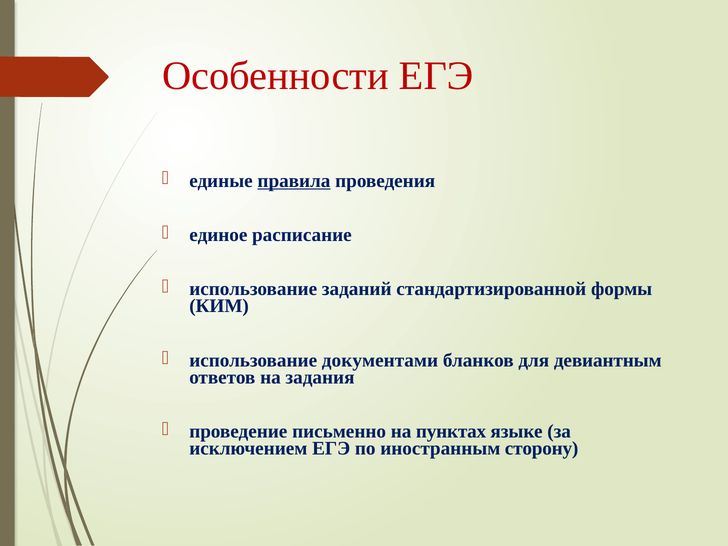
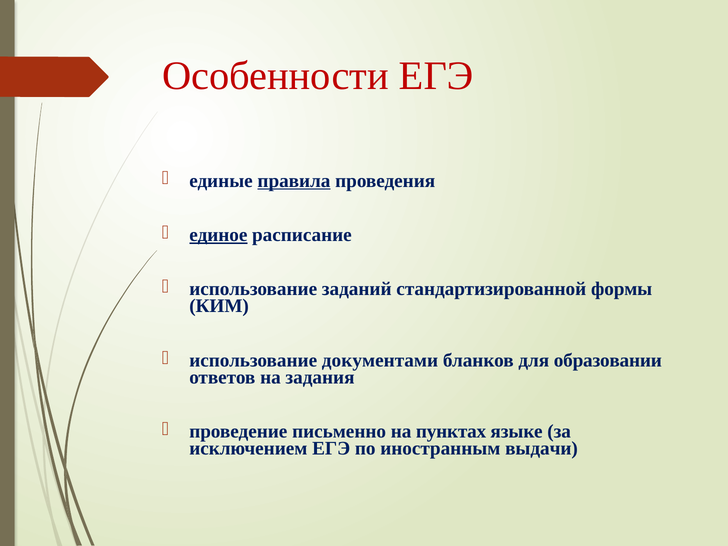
единое underline: none -> present (218, 235)
девиантным: девиантным -> образовании (608, 360)
сторону: сторону -> выдачи (542, 449)
